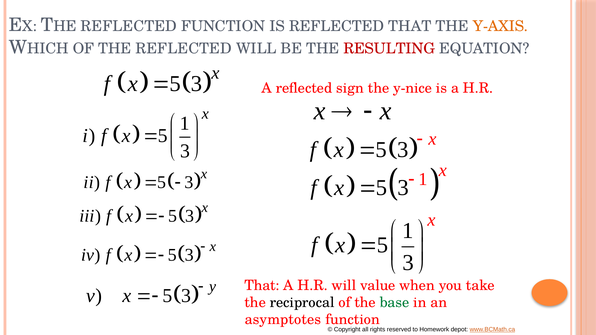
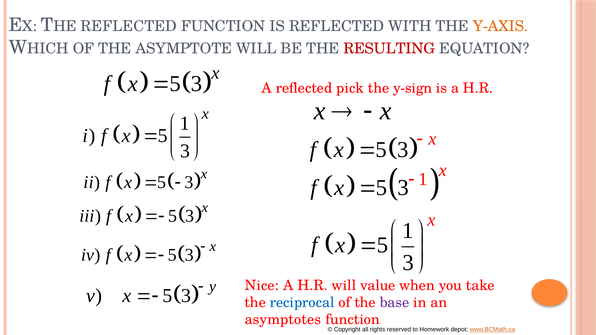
REFLECTED THAT: THAT -> WITH (410, 26)
THE REFLECTED: REFLECTED -> ASYMPTOTE (184, 49)
sign: sign -> pick (350, 88)
y-nice: y-nice -> y-sign (413, 88)
That: That -> Nice (262, 286)
reciprocal colour: black -> blue (302, 303)
base colour: green -> purple (395, 303)
